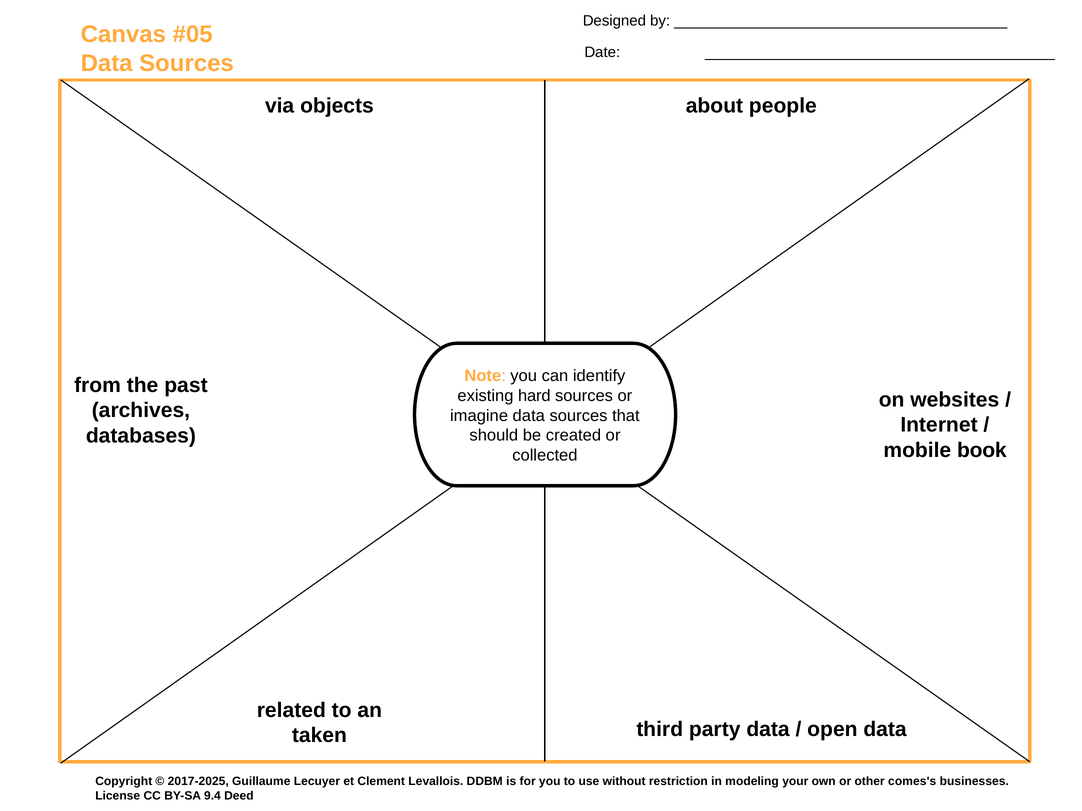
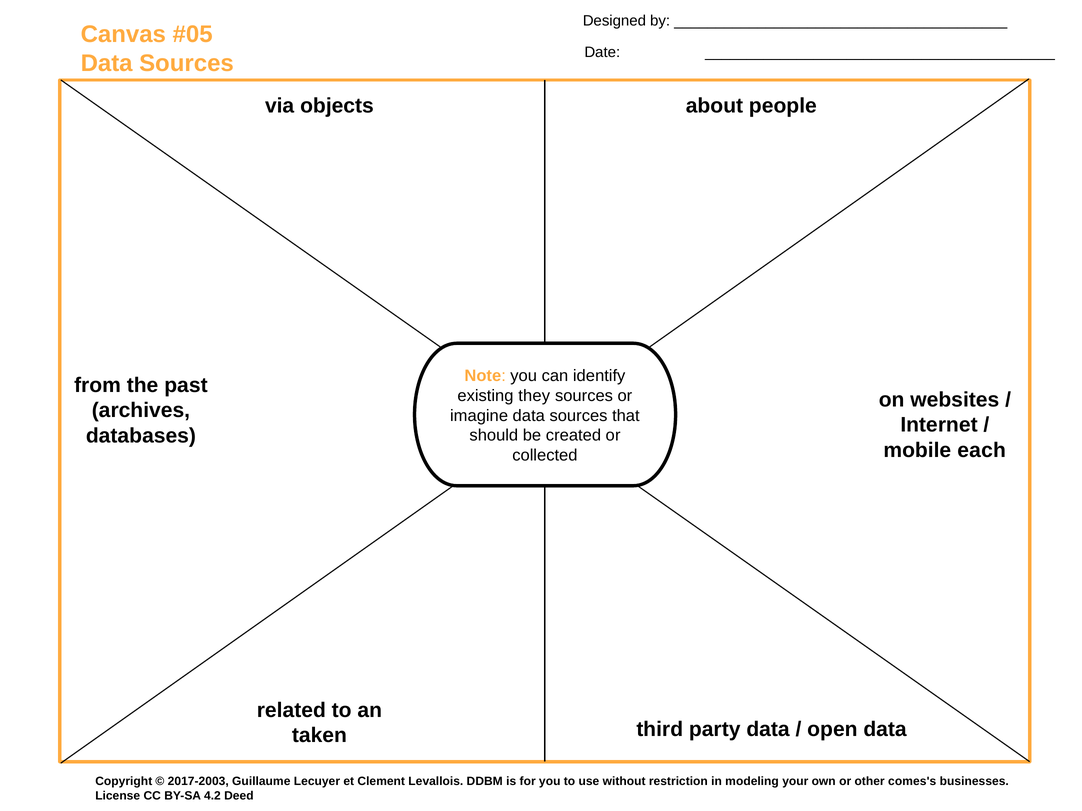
hard: hard -> they (534, 396)
book: book -> each (982, 450)
2017-2025: 2017-2025 -> 2017-2003 (198, 782)
9.4: 9.4 -> 4.2 (212, 796)
